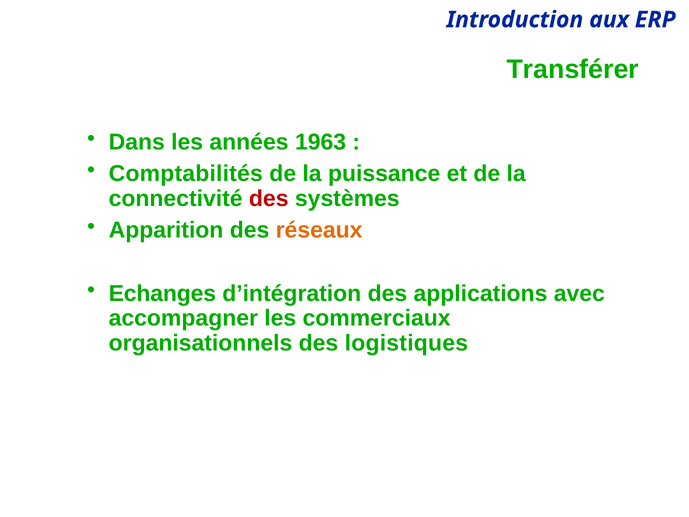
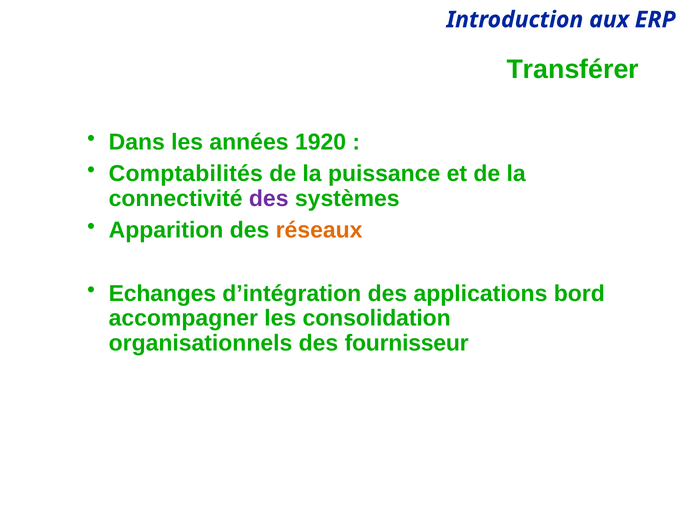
1963: 1963 -> 1920 (321, 142)
des colour: red -> purple (269, 198)
avec: avec -> bord (579, 293)
commerciaux: commerciaux -> consolidation (377, 318)
logistiques: logistiques -> fournisseur (407, 343)
